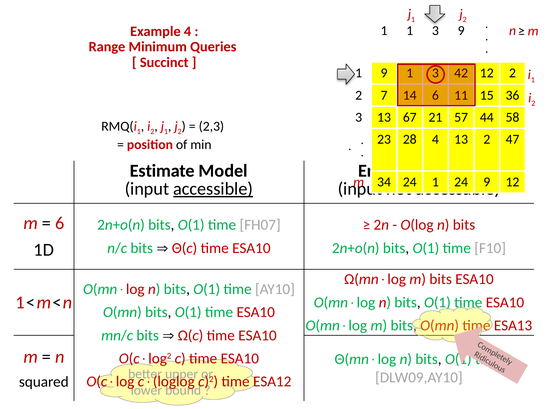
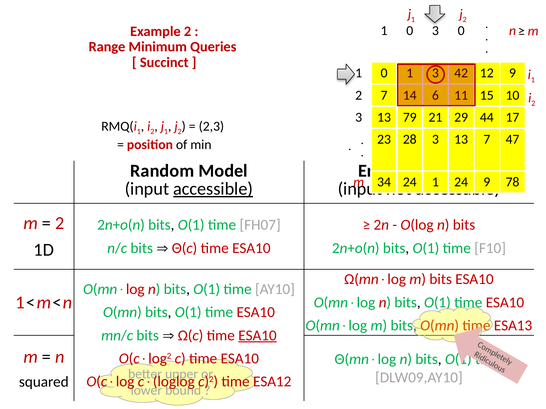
1: 1 -> 0 (410, 31)
3 9: 9 -> 0 (461, 31)
Example 4: 4 -> 2 (188, 31)
9: 9 -> 0 (384, 73)
12 2: 2 -> 9 (513, 73)
36: 36 -> 10 (512, 95)
67: 67 -> 79 (410, 118)
57: 57 -> 29 (461, 118)
58: 58 -> 17 (512, 118)
28 4: 4 -> 3 (435, 140)
13 2: 2 -> 7 (487, 140)
Estimate: Estimate -> Random (162, 171)
12: 12 -> 78 (512, 182)
6: 6 -> 2 (60, 223)
ESA10 underline: none -> present (257, 336)
